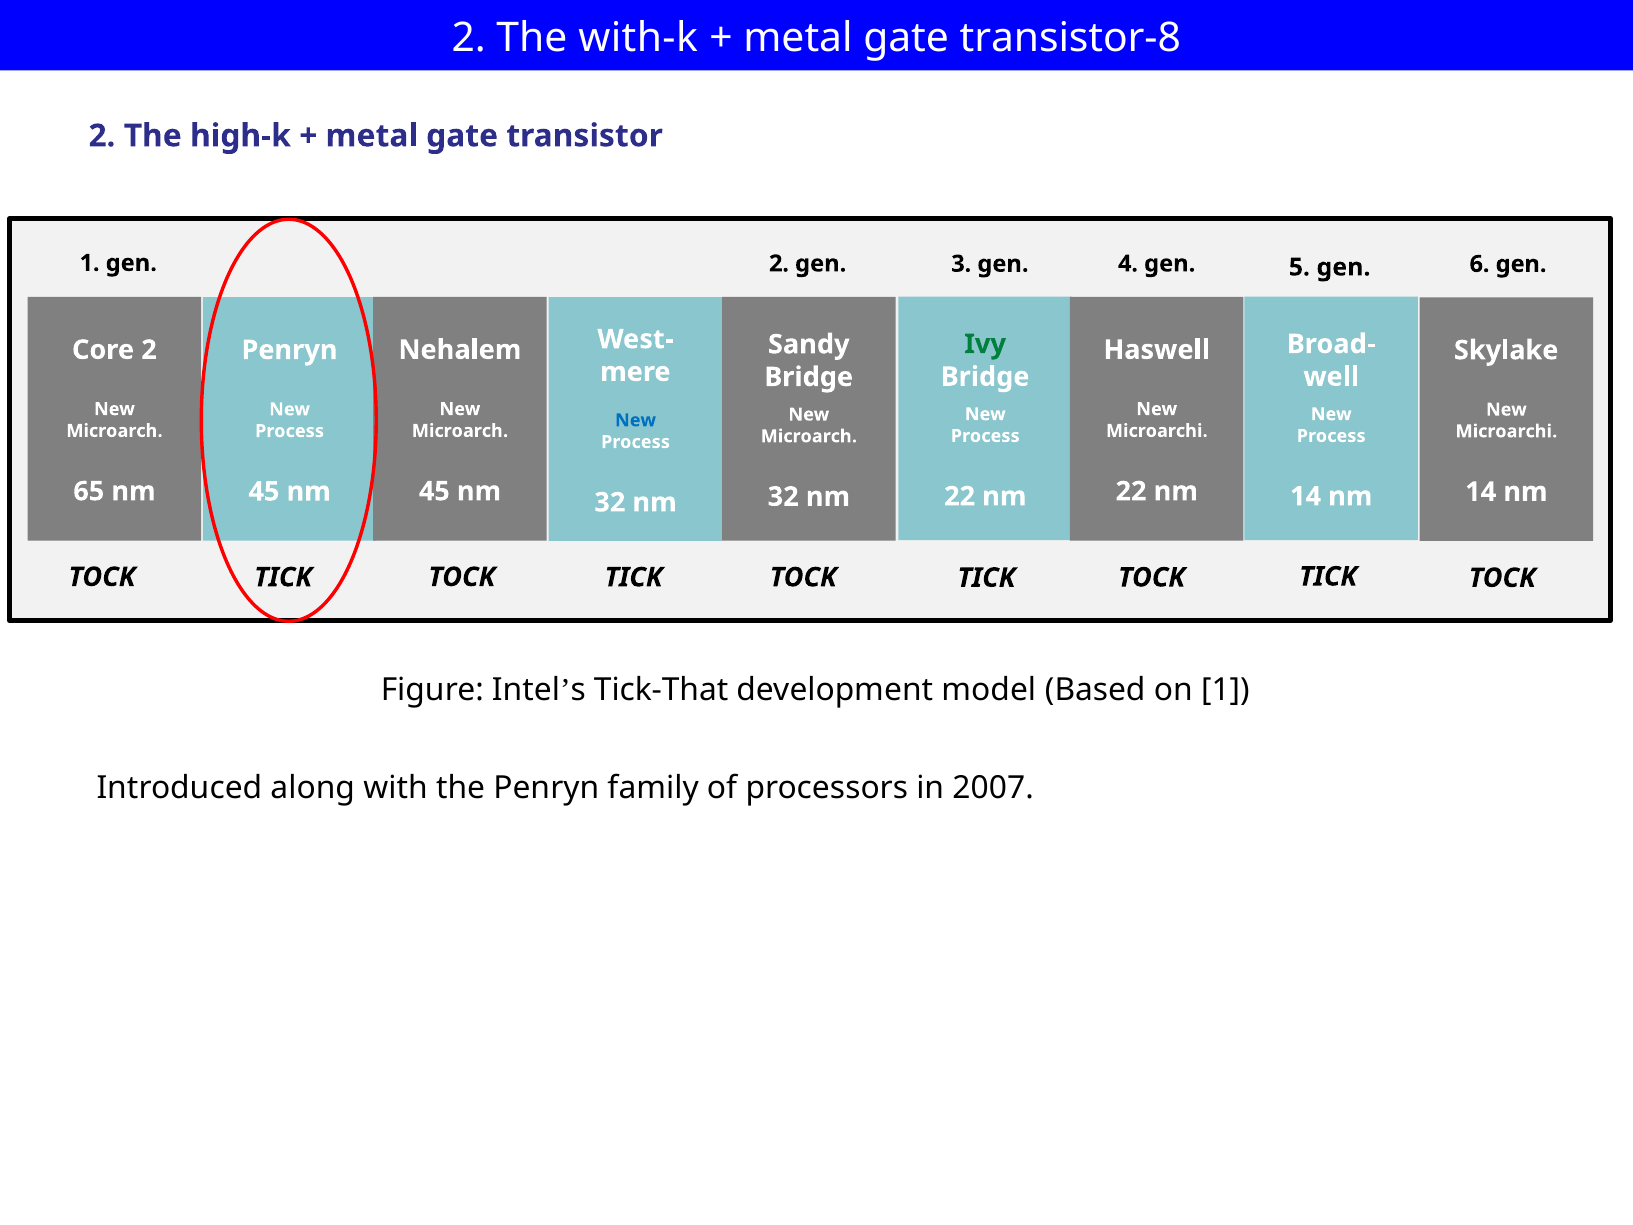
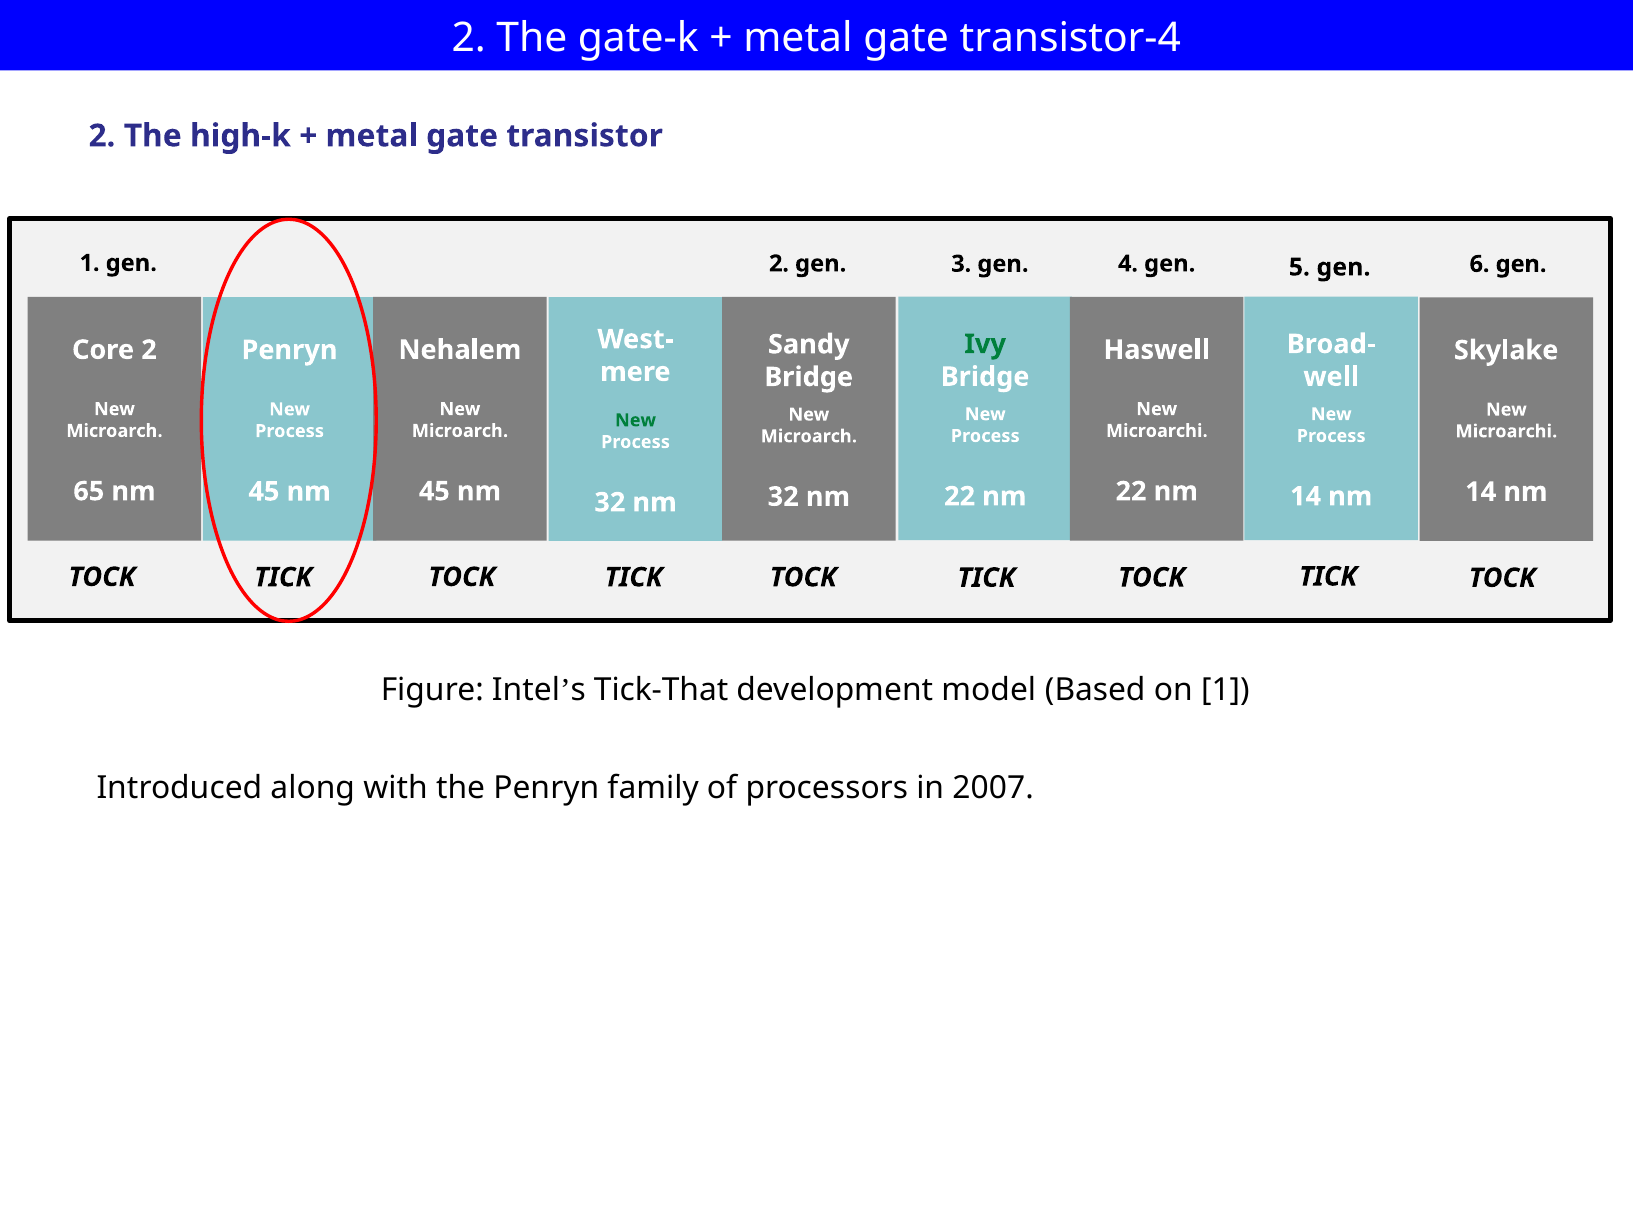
with-k: with-k -> gate-k (638, 38)
transistor-8: transistor-8 -> transistor-4 (1070, 38)
New colour: blue -> green (636, 420)
